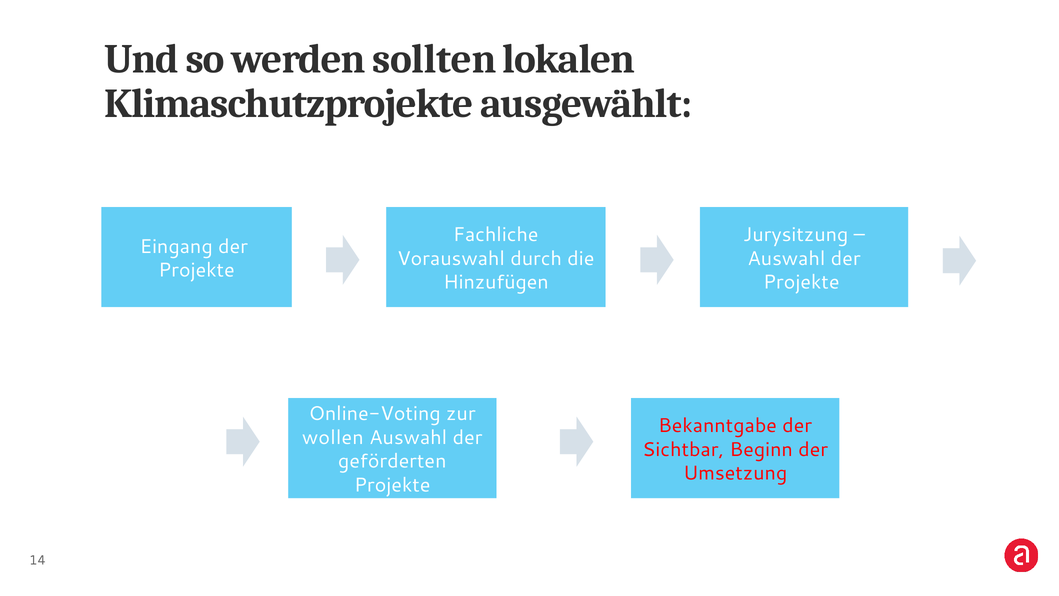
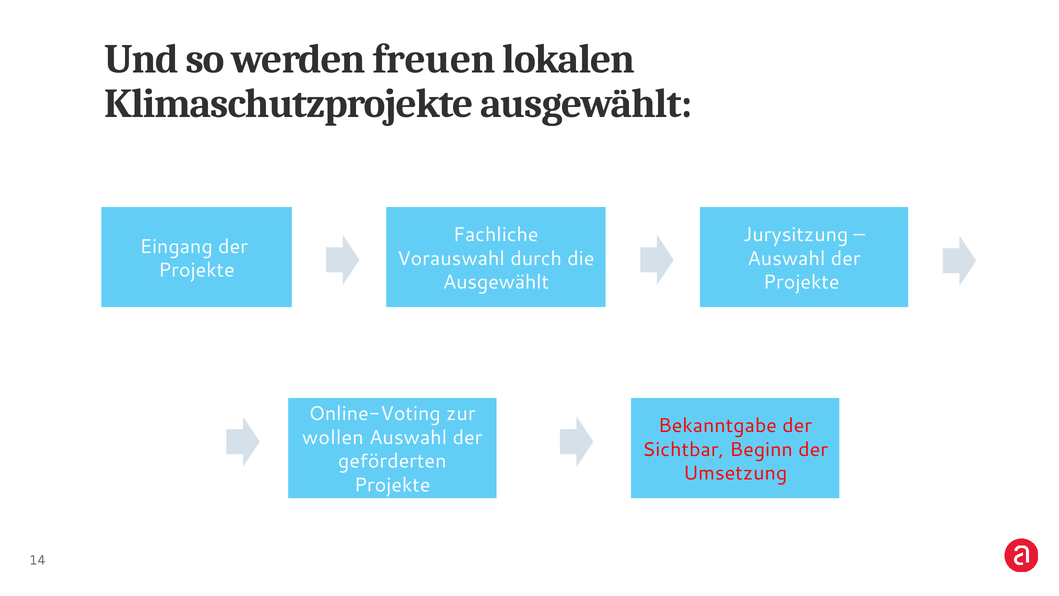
sollten: sollten -> freuen (434, 59)
Hinzufügen: Hinzufügen -> Ausgewählt (496, 282)
